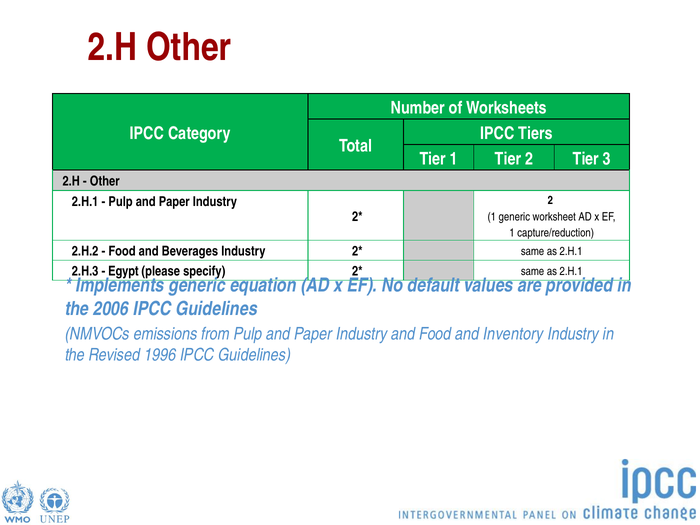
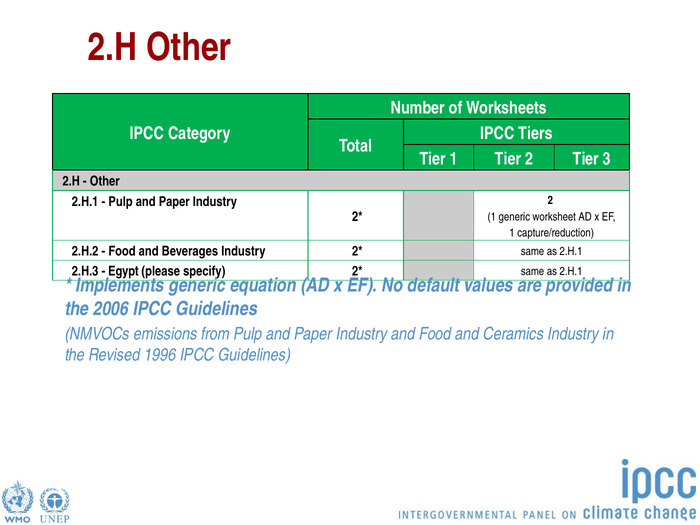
Inventory: Inventory -> Ceramics (514, 334)
